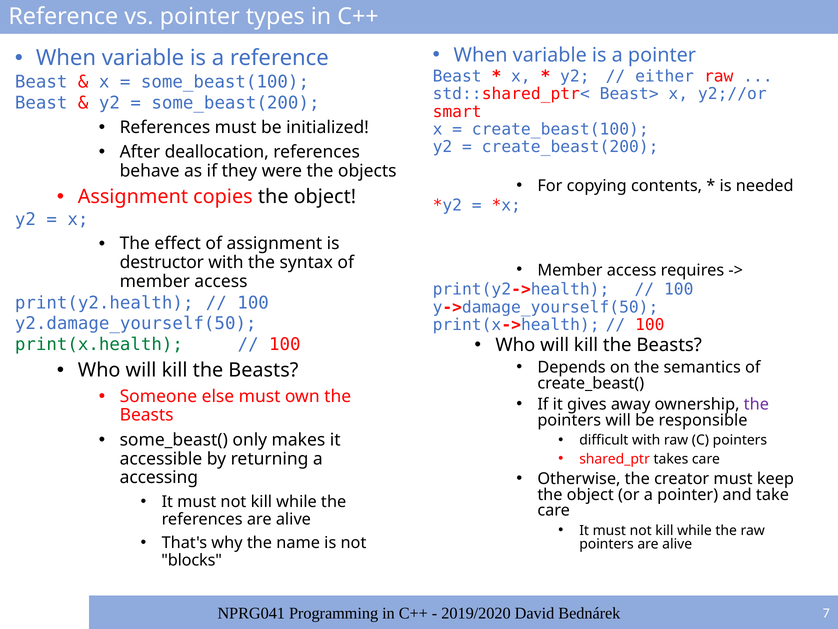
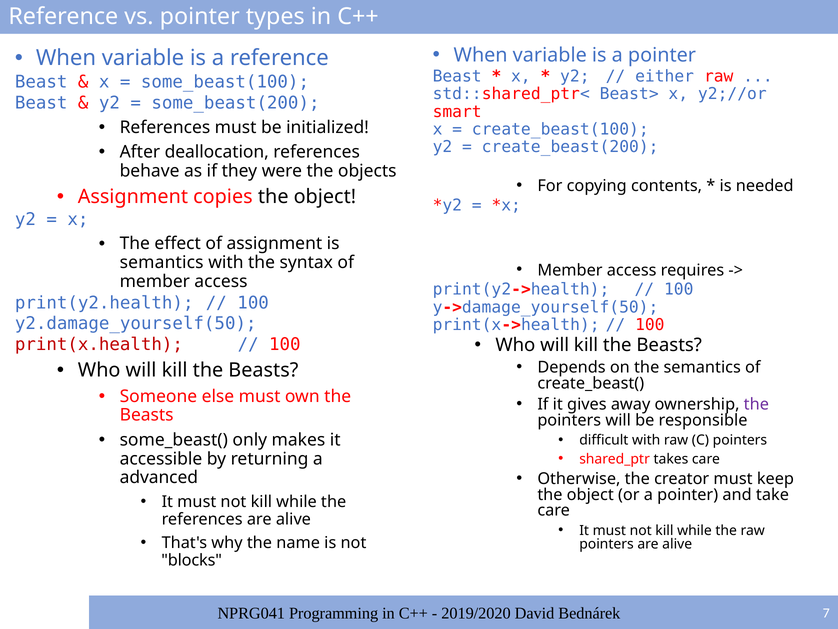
destructor: destructor -> semantics (162, 262)
print(x.health colour: green -> red (99, 344)
accessing: accessing -> advanced (159, 477)
